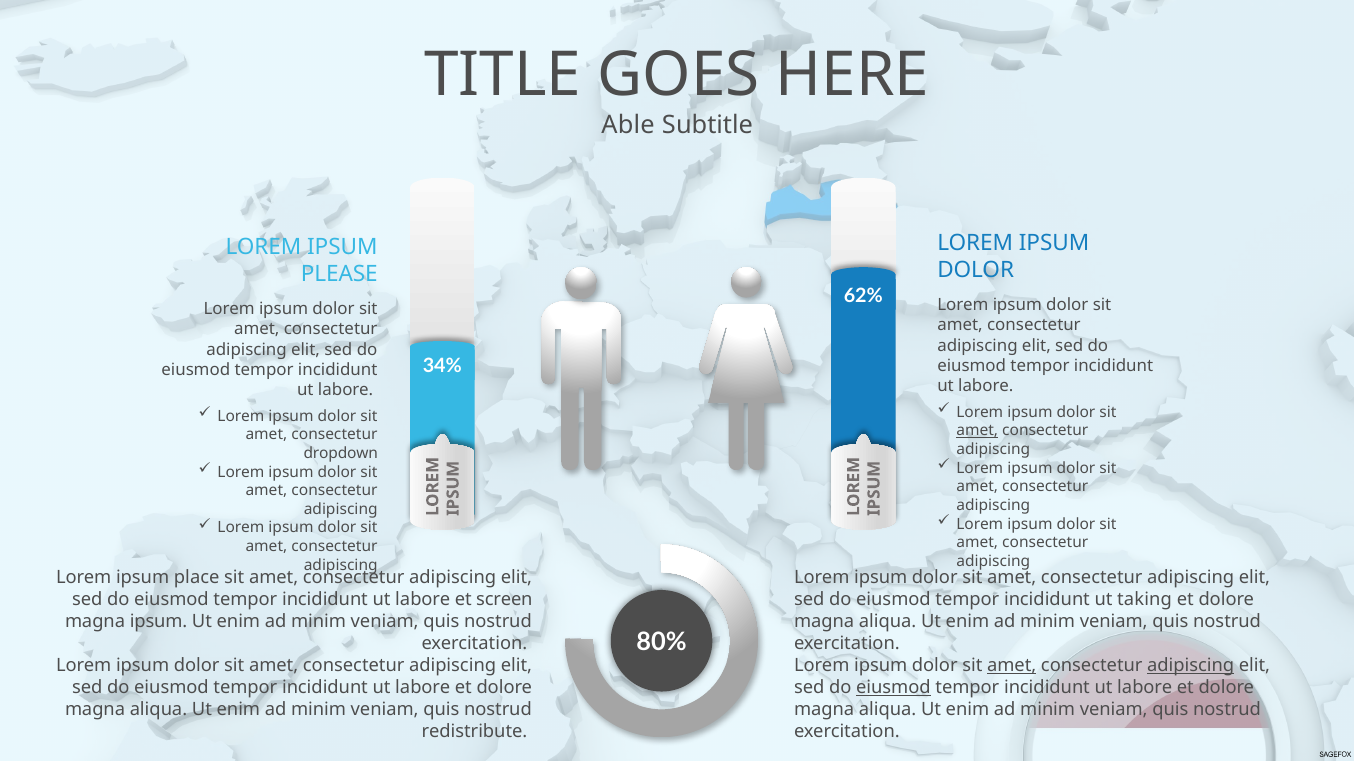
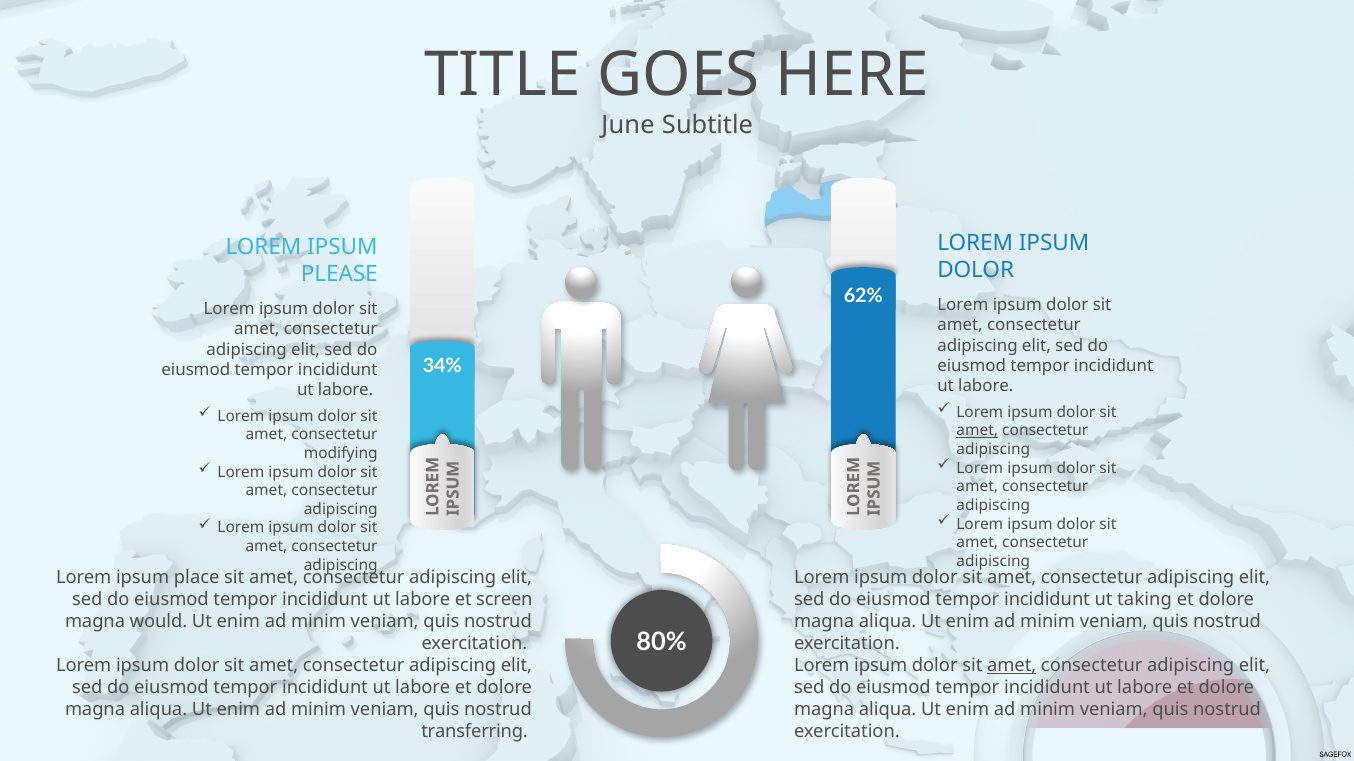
Able: Able -> June (628, 125)
dropdown: dropdown -> modifying (341, 454)
magna ipsum: ipsum -> would (159, 622)
adipiscing underline: present -> none (1191, 666)
eiusmod underline: present -> none (893, 688)
redistribute: redistribute -> transferring (475, 732)
